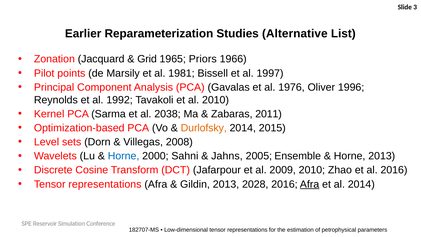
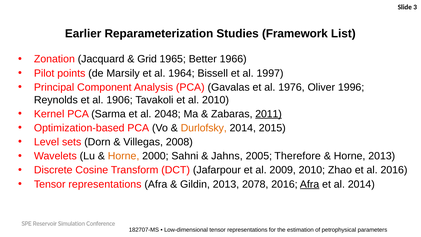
Alternative: Alternative -> Framework (295, 34)
Priors: Priors -> Better (203, 59)
1981: 1981 -> 1964 (181, 73)
1992: 1992 -> 1906 (120, 100)
2038: 2038 -> 2048 (168, 114)
2011 underline: none -> present (269, 114)
Horne colour: blue -> orange (124, 156)
Ensemble: Ensemble -> Therefore (298, 156)
2028: 2028 -> 2078 (255, 184)
